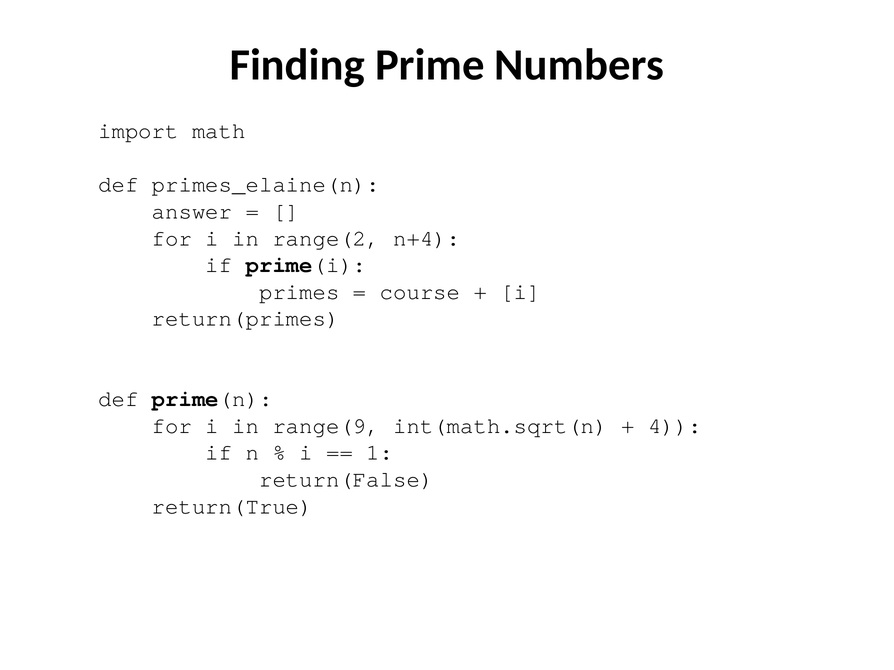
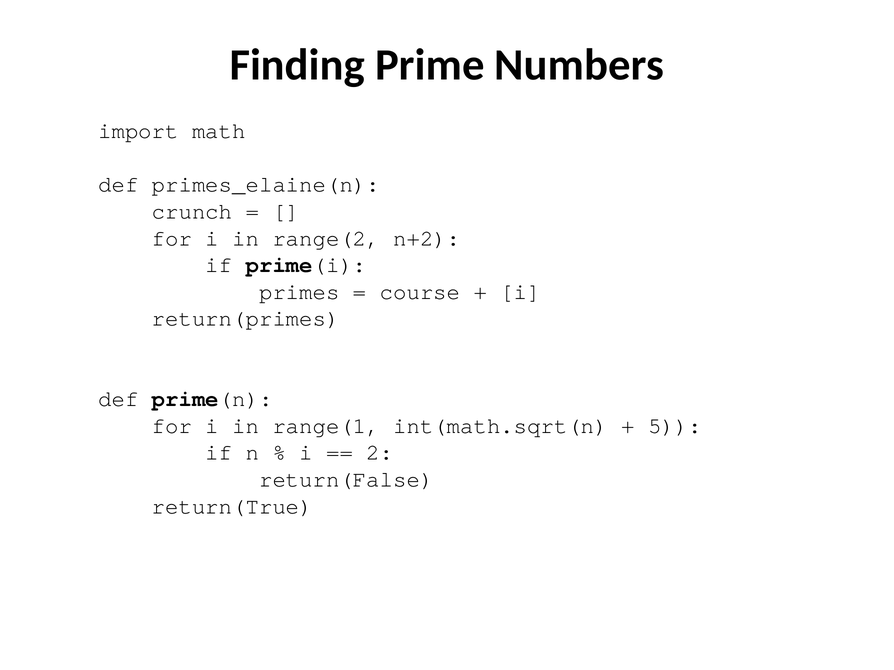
answer: answer -> crunch (192, 212)
n+4: n+4 -> n+2 (427, 238)
range(9: range(9 -> range(1 (326, 426)
4: 4 -> 5 (675, 426)
1: 1 -> 2 (380, 453)
